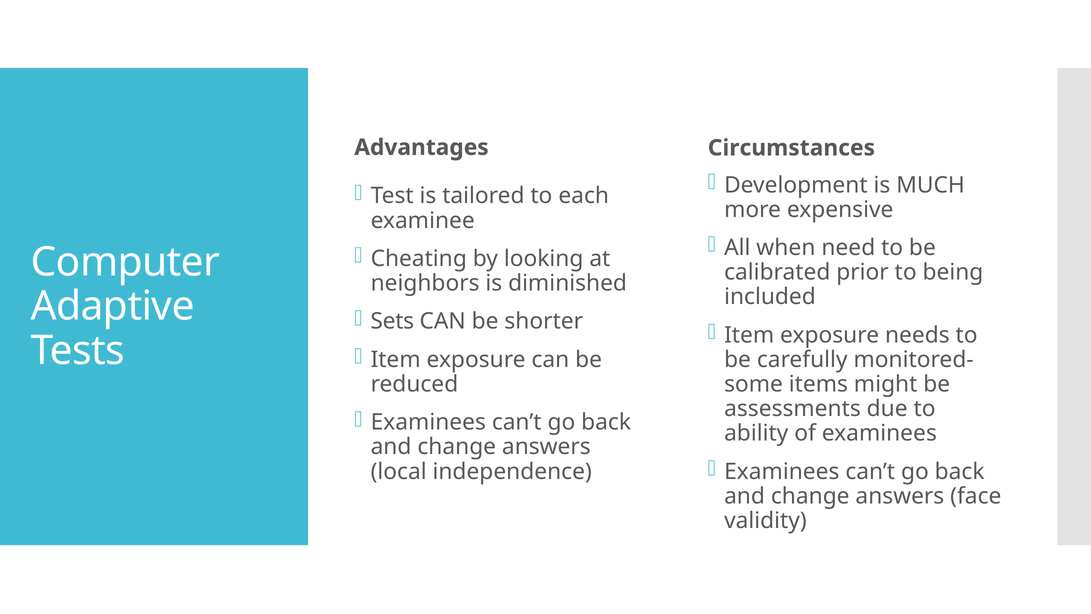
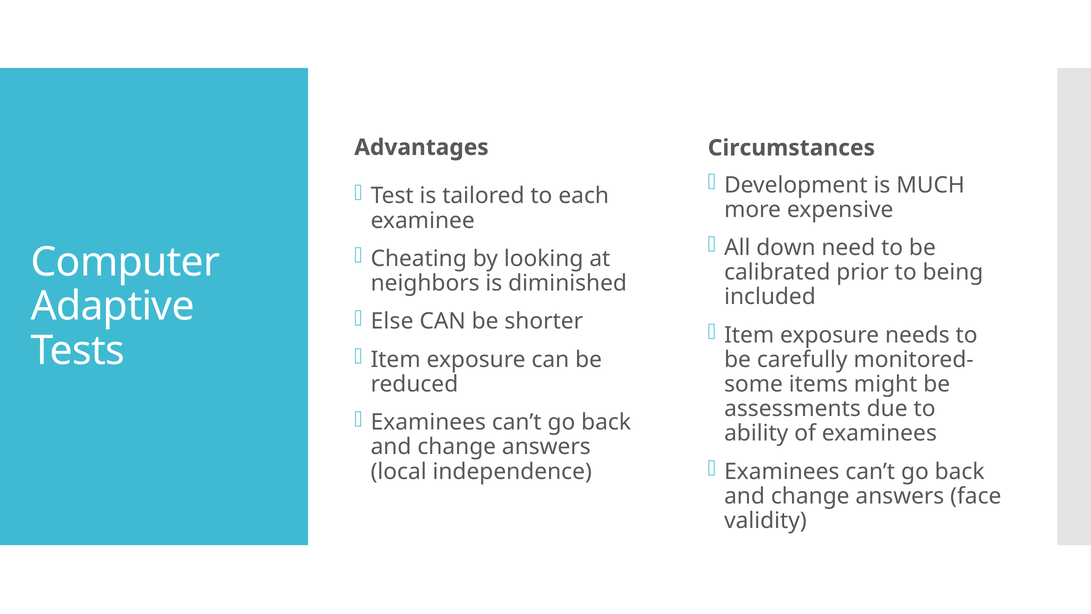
when: when -> down (786, 248)
Sets: Sets -> Else (392, 321)
